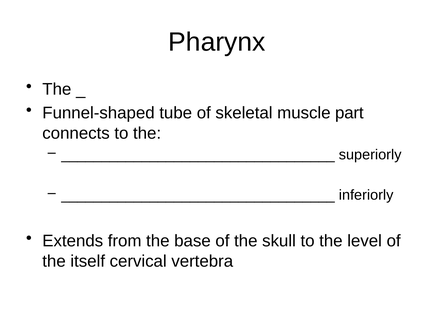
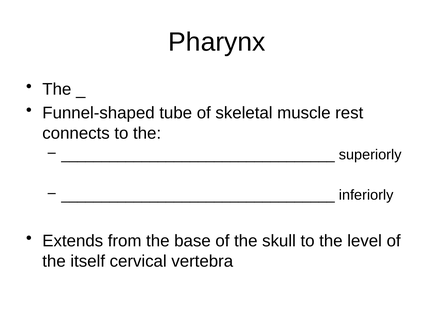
part: part -> rest (349, 113)
